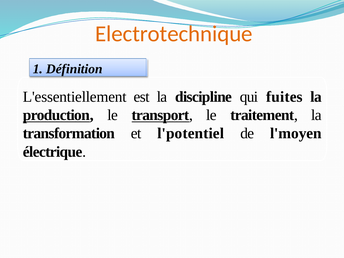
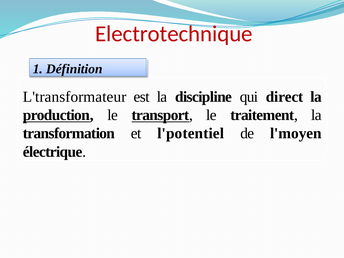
Electrotechnique colour: orange -> red (174, 34)
L'essentiellement: L'essentiellement -> L'transformateur (75, 97)
fuites: fuites -> direct (285, 97)
